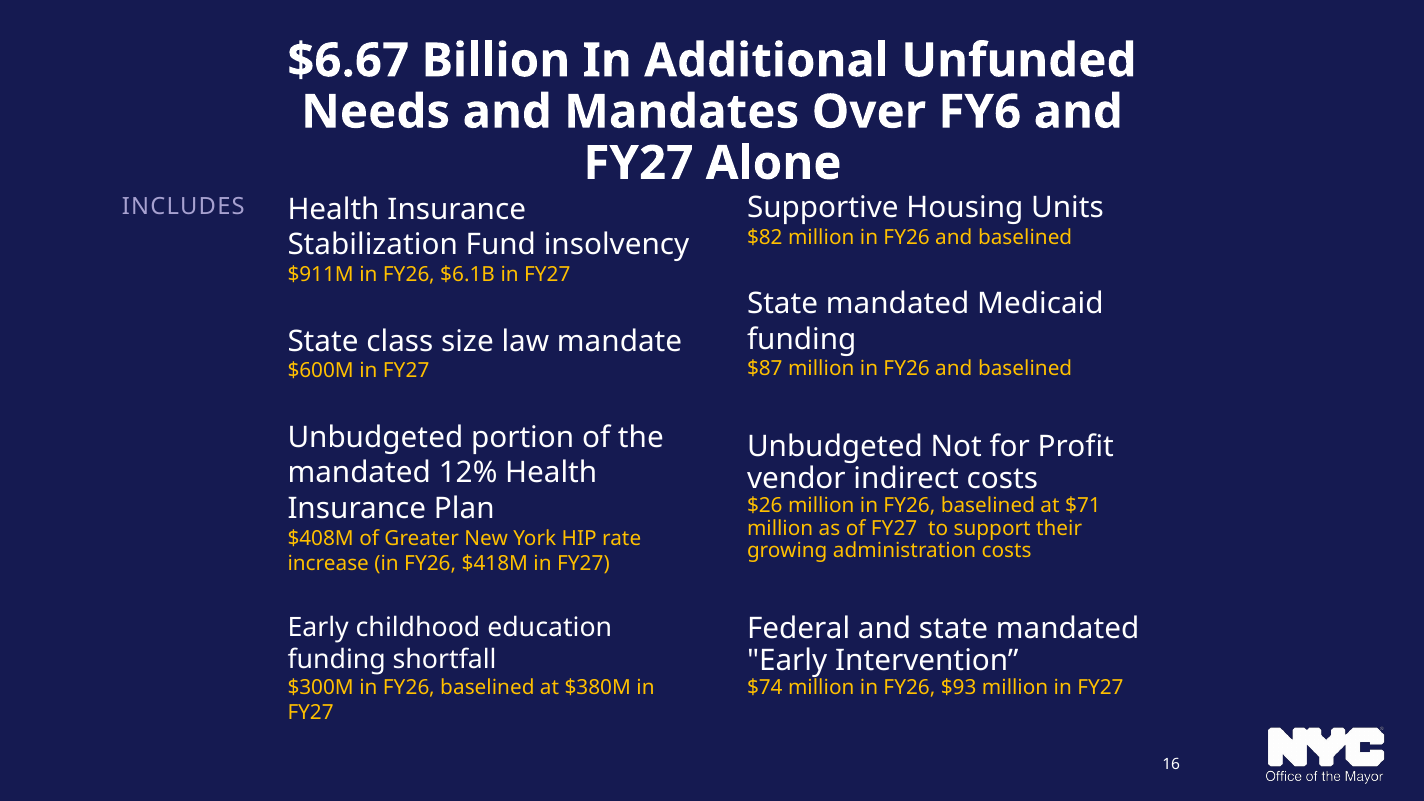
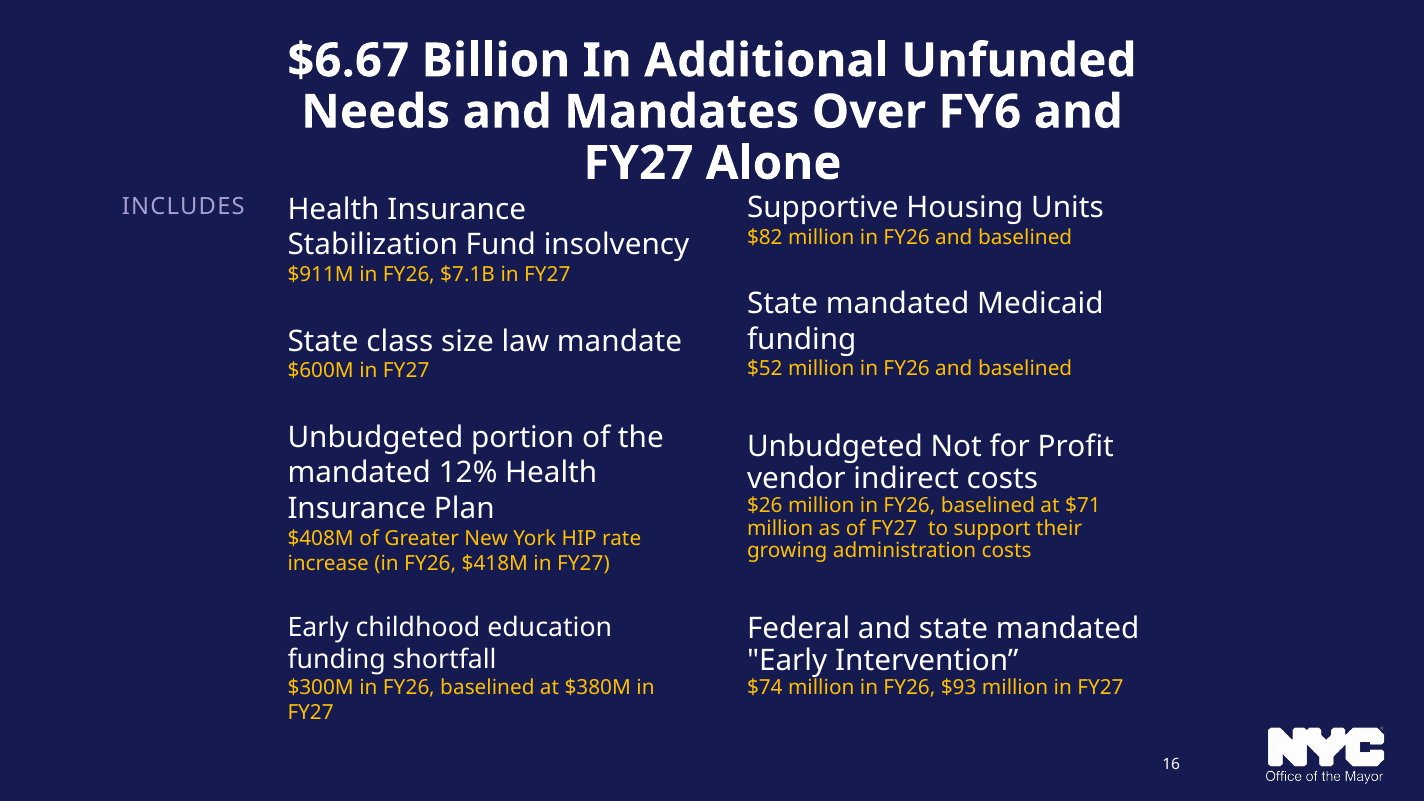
$6.1B: $6.1B -> $7.1B (468, 275)
$87: $87 -> $52 (765, 369)
